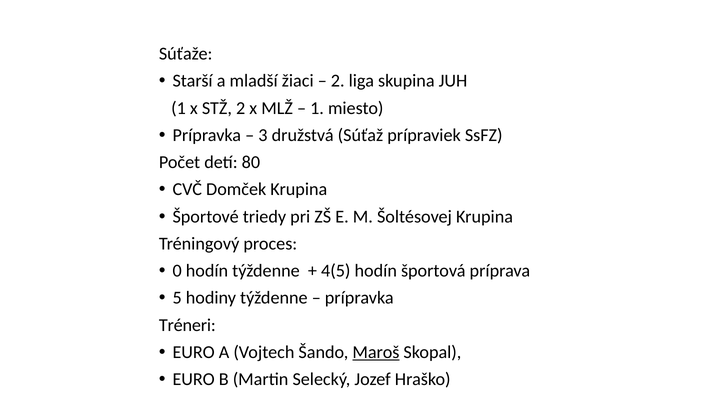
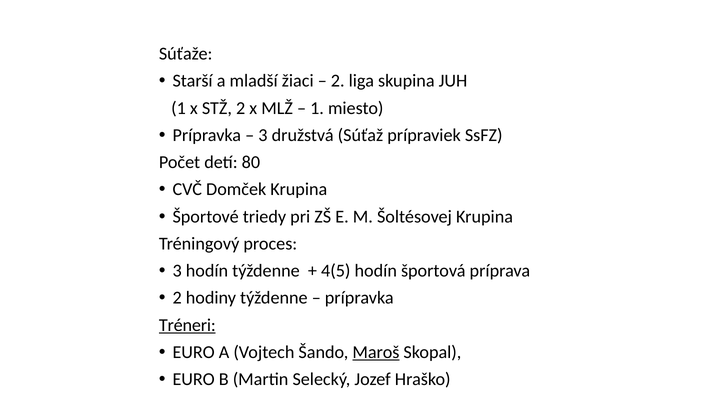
0: 0 -> 3 (177, 271)
5: 5 -> 2 (177, 298)
Tréneri underline: none -> present (187, 325)
